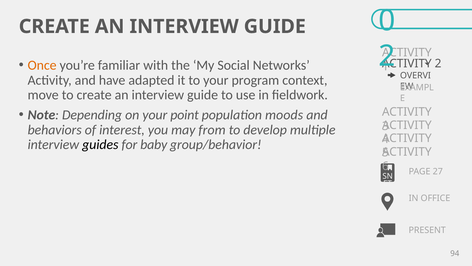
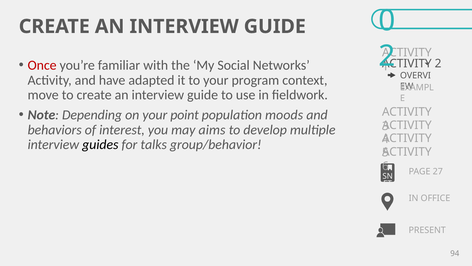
Once colour: orange -> red (42, 65)
from: from -> aims (212, 130)
baby: baby -> talks (154, 144)
